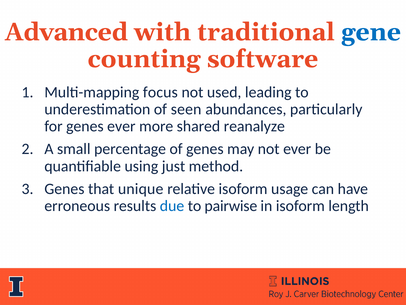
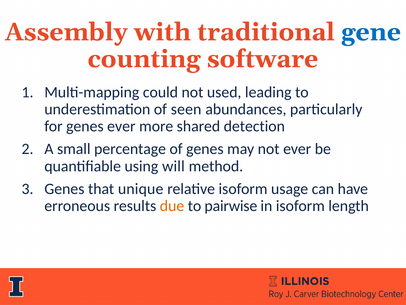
Advanced: Advanced -> Assembly (66, 32)
focus: focus -> could (160, 92)
reanalyze: reanalyze -> detection (254, 126)
just: just -> will (173, 166)
due colour: blue -> orange (172, 206)
